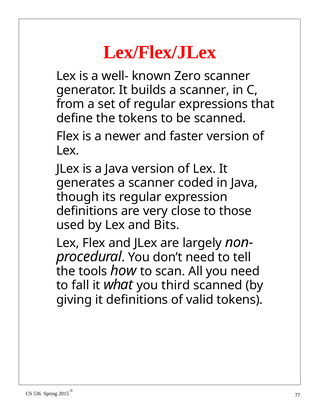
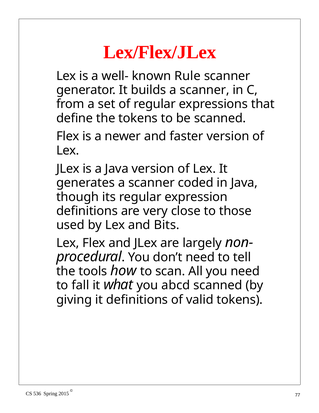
Zero: Zero -> Rule (188, 76)
third: third -> abcd (176, 285)
